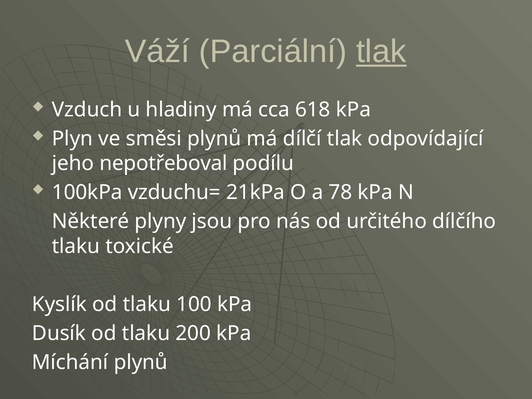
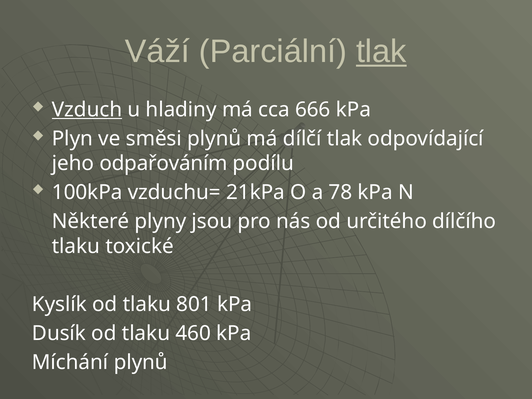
Vzduch underline: none -> present (87, 110)
618: 618 -> 666 (313, 110)
nepotřeboval: nepotřeboval -> odpařováním (163, 163)
100: 100 -> 801 (194, 304)
200: 200 -> 460 (193, 333)
